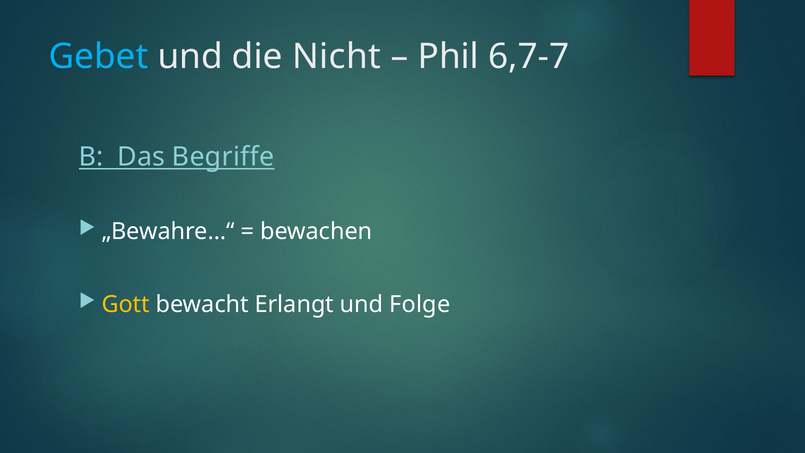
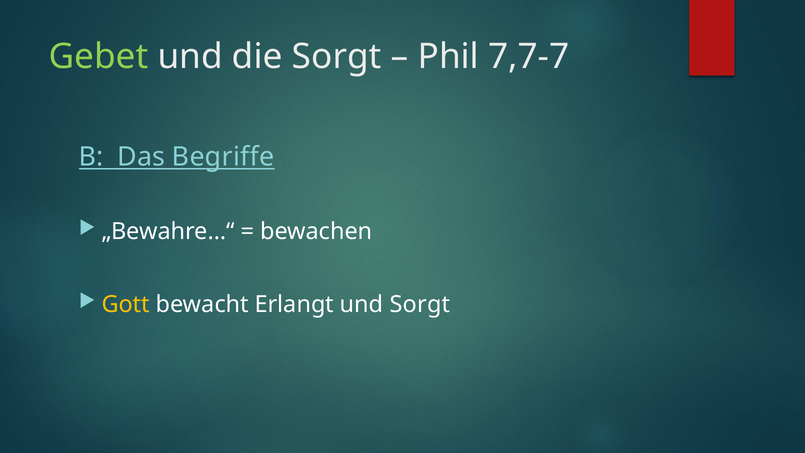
Gebet colour: light blue -> light green (99, 57)
die Nicht: Nicht -> Sorgt (337, 57)
6,7-7: 6,7-7 -> 7,7-7 (529, 57)
und Folge: Folge -> Sorgt (420, 304)
